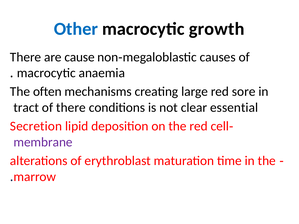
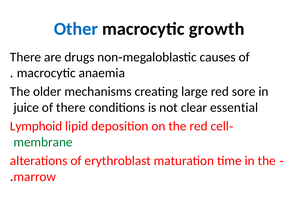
cause: cause -> drugs (79, 57)
often: often -> older (47, 92)
tract: tract -> juice (26, 108)
Secretion: Secretion -> Lymphoid (36, 126)
membrane colour: purple -> green (43, 142)
